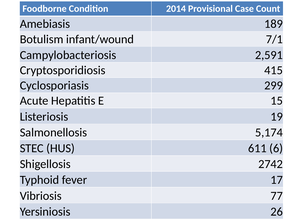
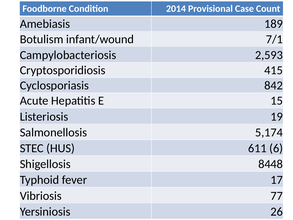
2,591: 2,591 -> 2,593 (269, 55)
299: 299 -> 842 (274, 85)
2742: 2742 -> 8448 (271, 164)
